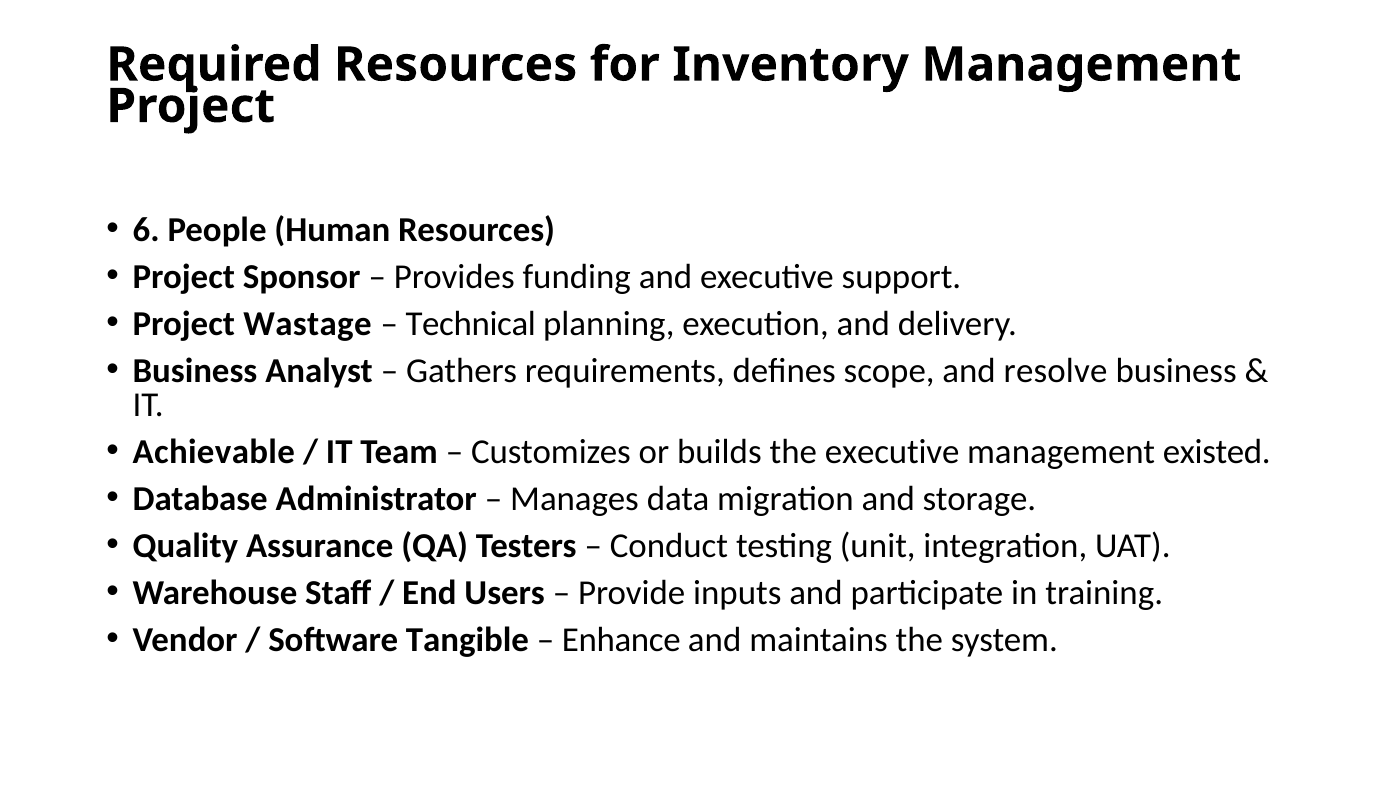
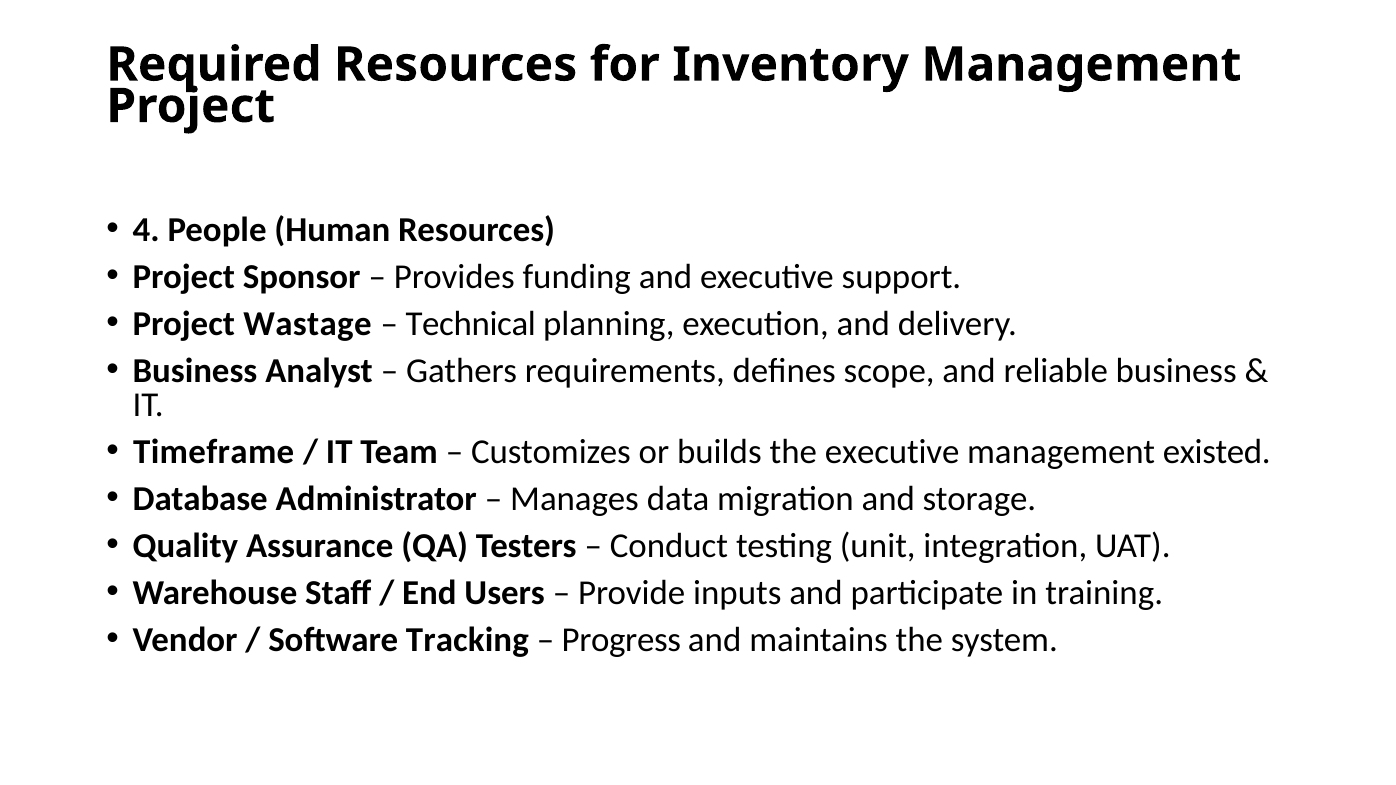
6: 6 -> 4 (146, 230)
resolve: resolve -> reliable (1056, 371)
Achievable: Achievable -> Timeframe (214, 452)
Tangible: Tangible -> Tracking (467, 640)
Enhance: Enhance -> Progress (621, 640)
